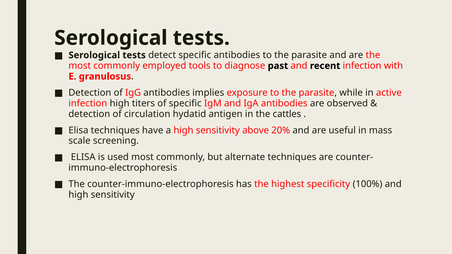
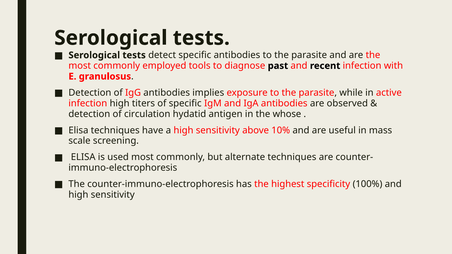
cattles: cattles -> whose (287, 114)
20%: 20% -> 10% (281, 130)
